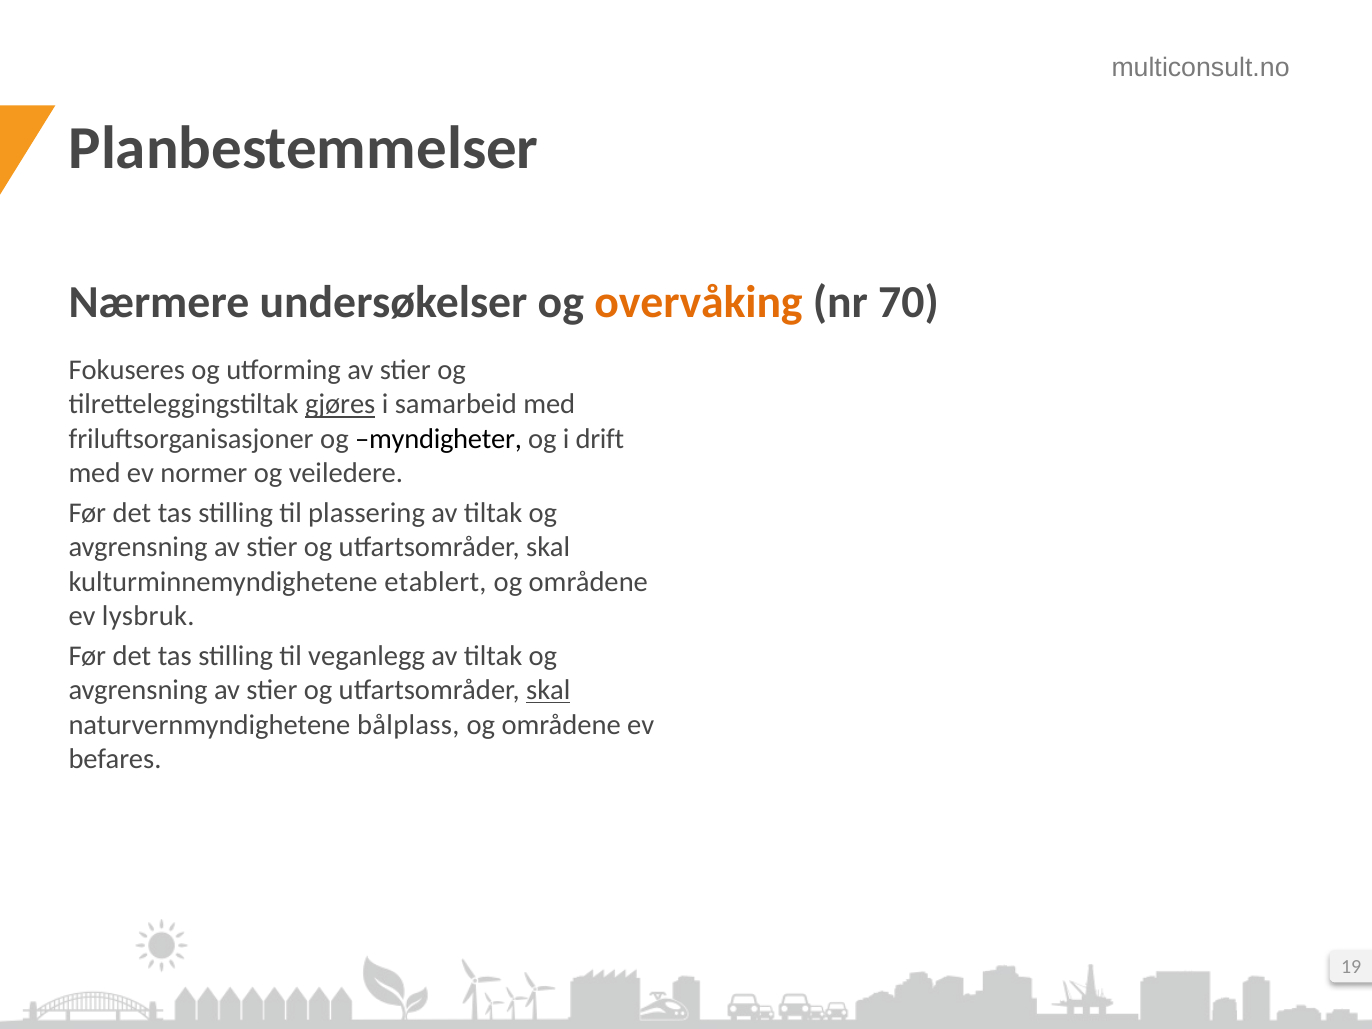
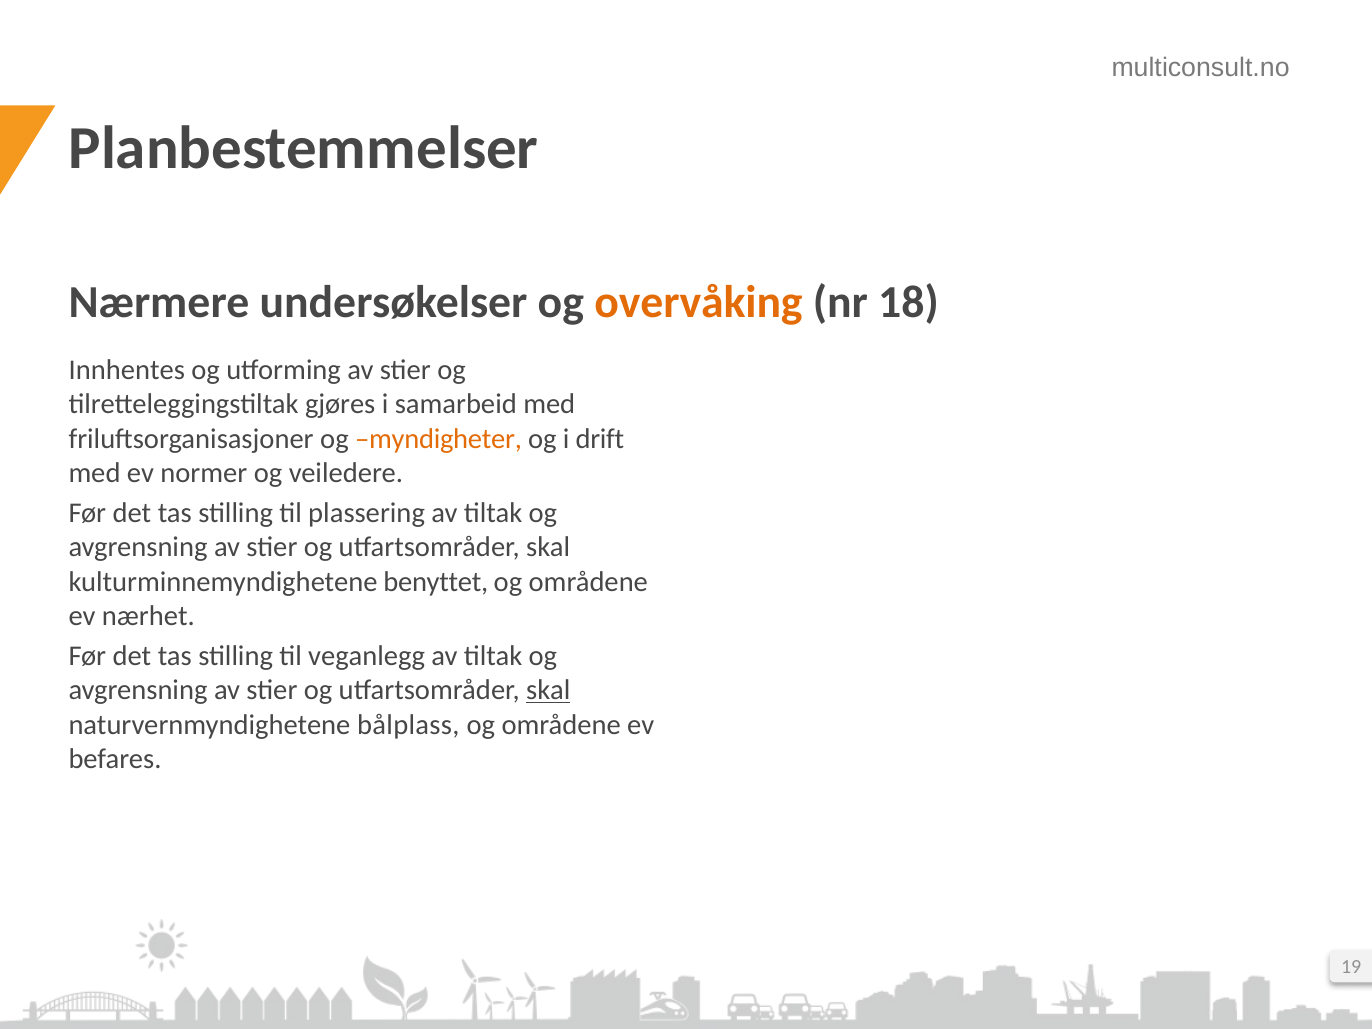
70: 70 -> 18 (909, 303)
Fokuseres: Fokuseres -> Innhentes (127, 370)
gjøres underline: present -> none (340, 404)
myndigheter colour: black -> orange (439, 439)
etablert: etablert -> benyttet (436, 582)
lysbruk: lysbruk -> nærhet (148, 616)
